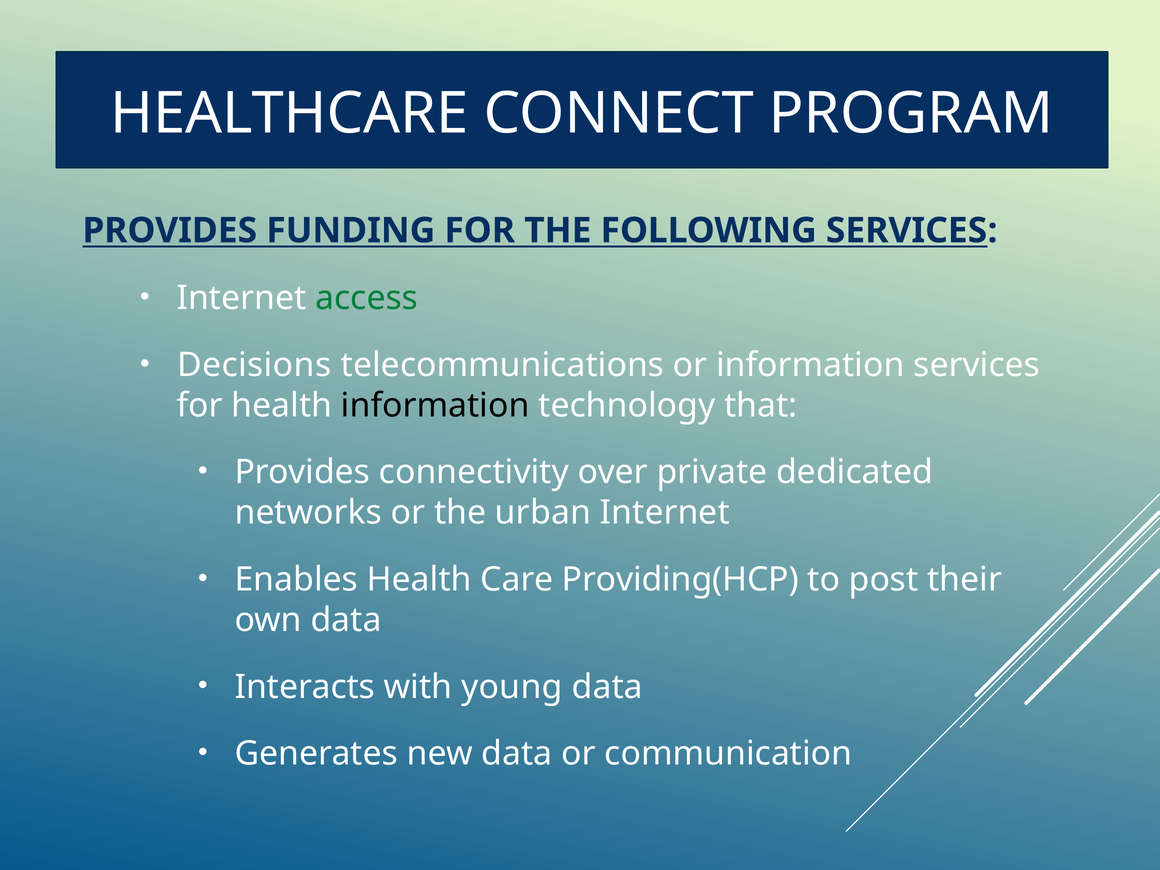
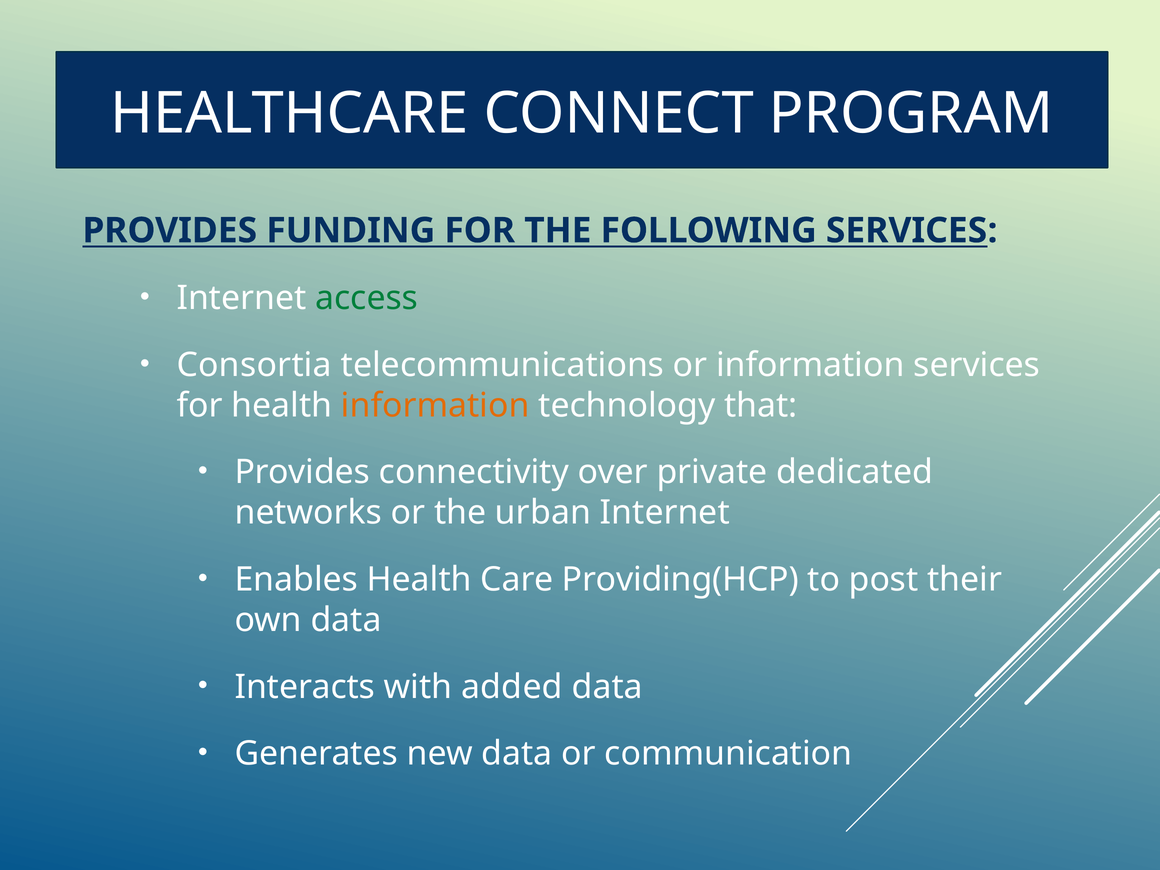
Decisions: Decisions -> Consortia (254, 365)
information colour: black -> orange (435, 405)
young: young -> added (512, 687)
